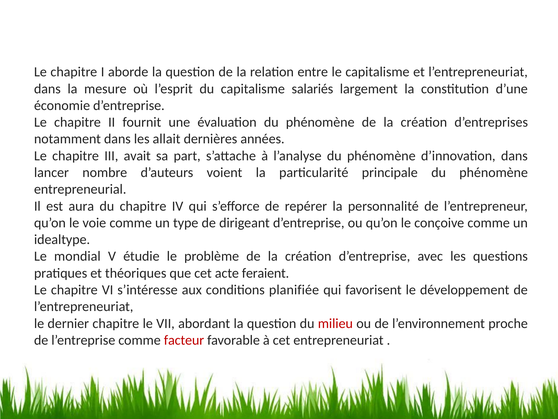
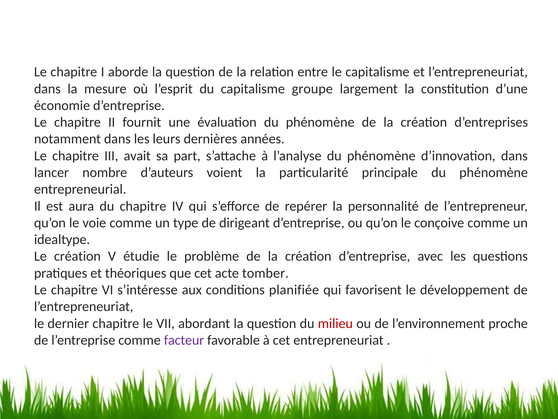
salariés: salariés -> groupe (312, 89)
allait: allait -> leurs (167, 139)
Le mondial: mondial -> création (77, 256)
feraient: feraient -> tomber (265, 273)
facteur colour: red -> purple (184, 340)
